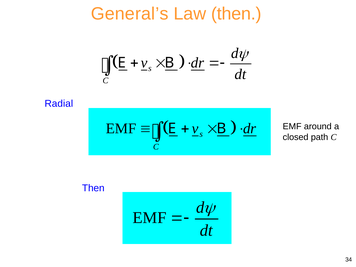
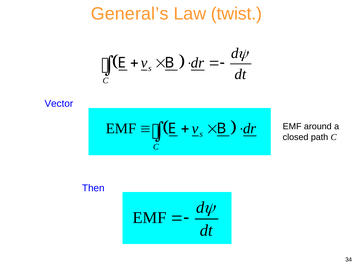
Law then: then -> twist (236, 14)
Radial: Radial -> Vector (59, 104)
